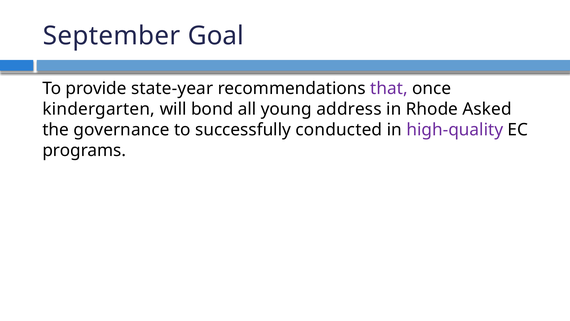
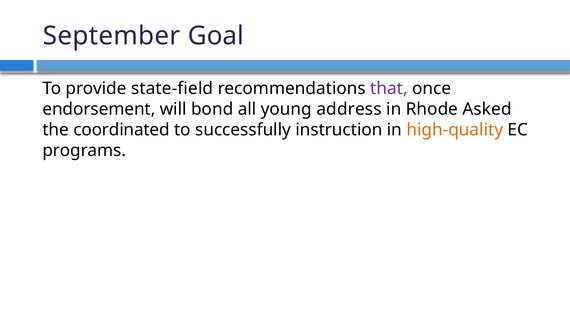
state-year: state-year -> state-field (172, 88)
kindergarten: kindergarten -> endorsement (99, 109)
governance: governance -> coordinated (122, 130)
conducted: conducted -> instruction (339, 130)
high-quality colour: purple -> orange (455, 130)
